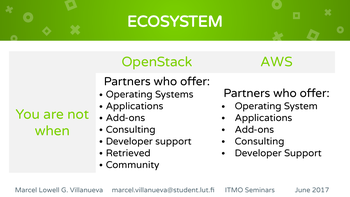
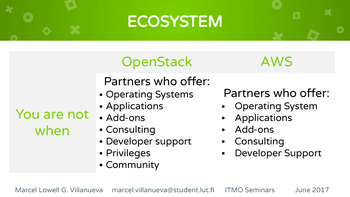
Retrieved: Retrieved -> Privileges (128, 153)
